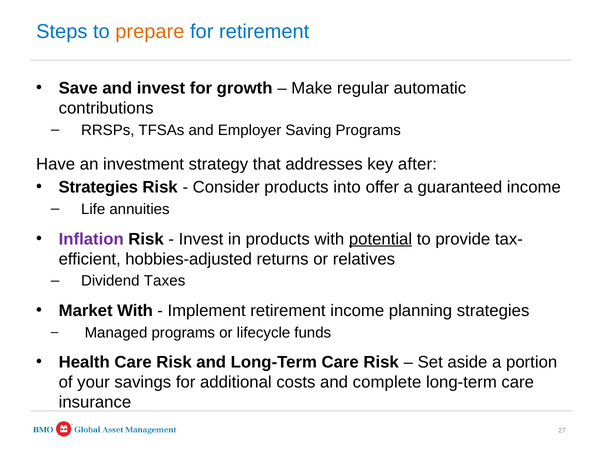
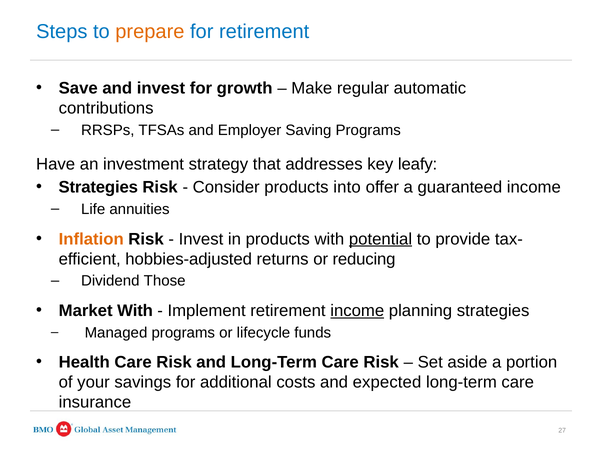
after: after -> leafy (418, 164)
Inflation colour: purple -> orange (91, 239)
relatives: relatives -> reducing (364, 259)
Taxes: Taxes -> Those (165, 281)
income underline: none -> present (357, 311)
complete: complete -> expected (387, 383)
